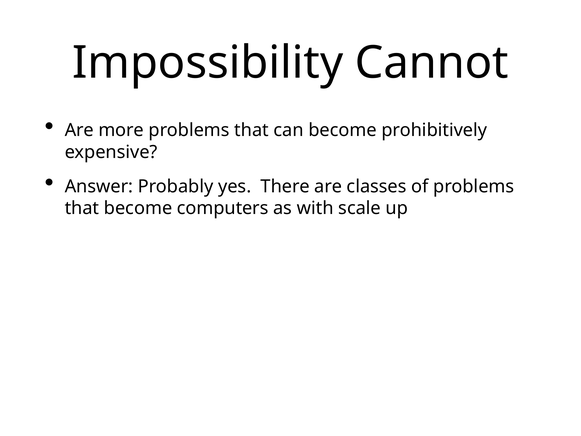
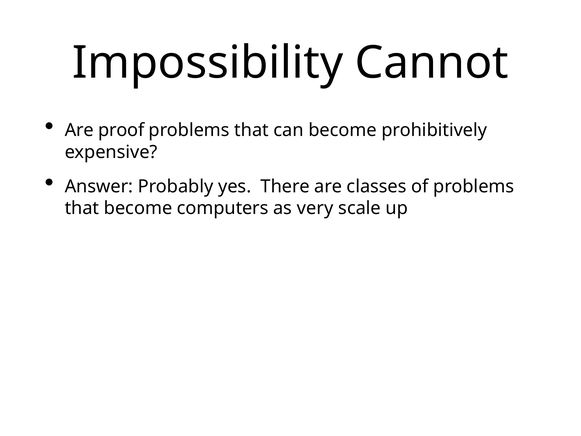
more: more -> proof (121, 130)
with: with -> very (315, 208)
